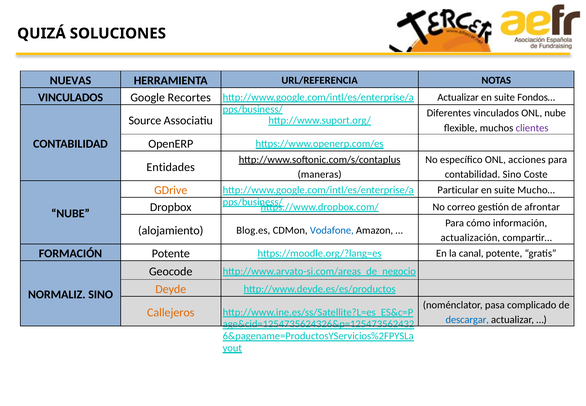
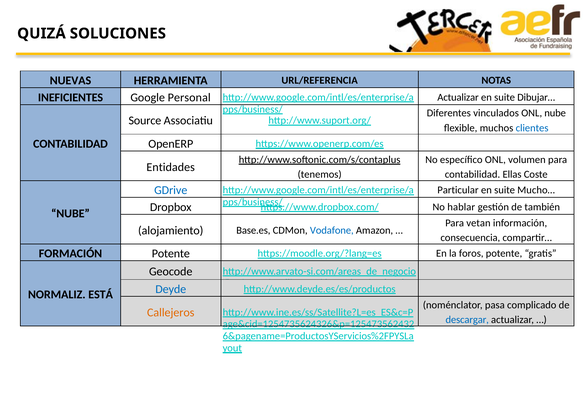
VINCULADOS: VINCULADOS -> INEFICIENTES (71, 97)
Recortes: Recortes -> Personal (189, 97)
Fondos…: Fondos… -> Dibujar… (536, 97)
clientes colour: purple -> blue (532, 128)
acciones: acciones -> volumen (527, 159)
maneras: maneras -> tenemos (320, 174)
contabilidad Sino: Sino -> Ellas (512, 174)
GDrive colour: orange -> blue (171, 190)
correo: correo -> hablar (461, 207)
afrontar: afrontar -> también (542, 207)
cómo: cómo -> vetan (478, 223)
Blog.es: Blog.es -> Base.es (253, 230)
actualización: actualización -> consecuencia (470, 237)
canal: canal -> foros (471, 253)
Deyde colour: orange -> blue (171, 289)
NORMALIZ SINO: SINO -> ESTÁ (101, 294)
